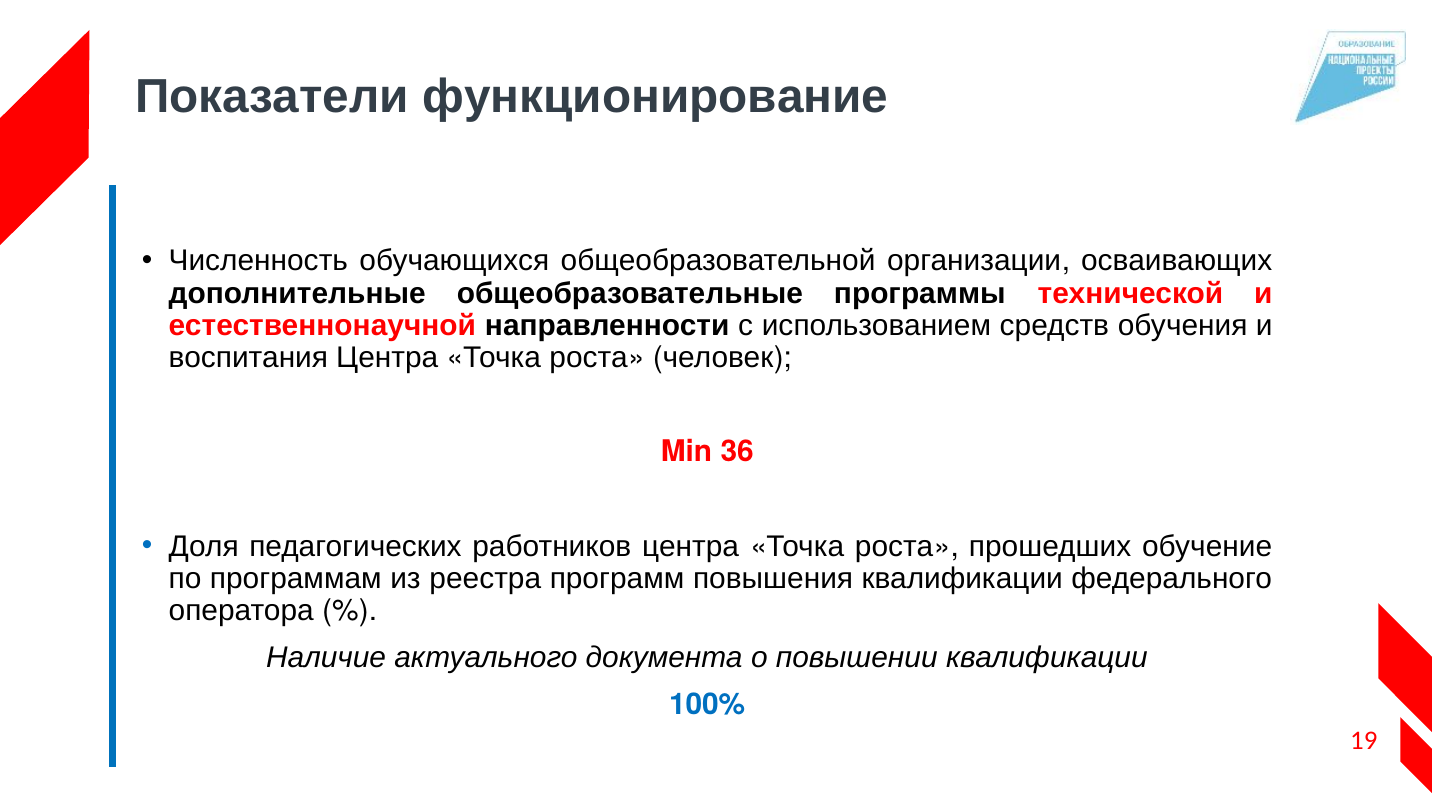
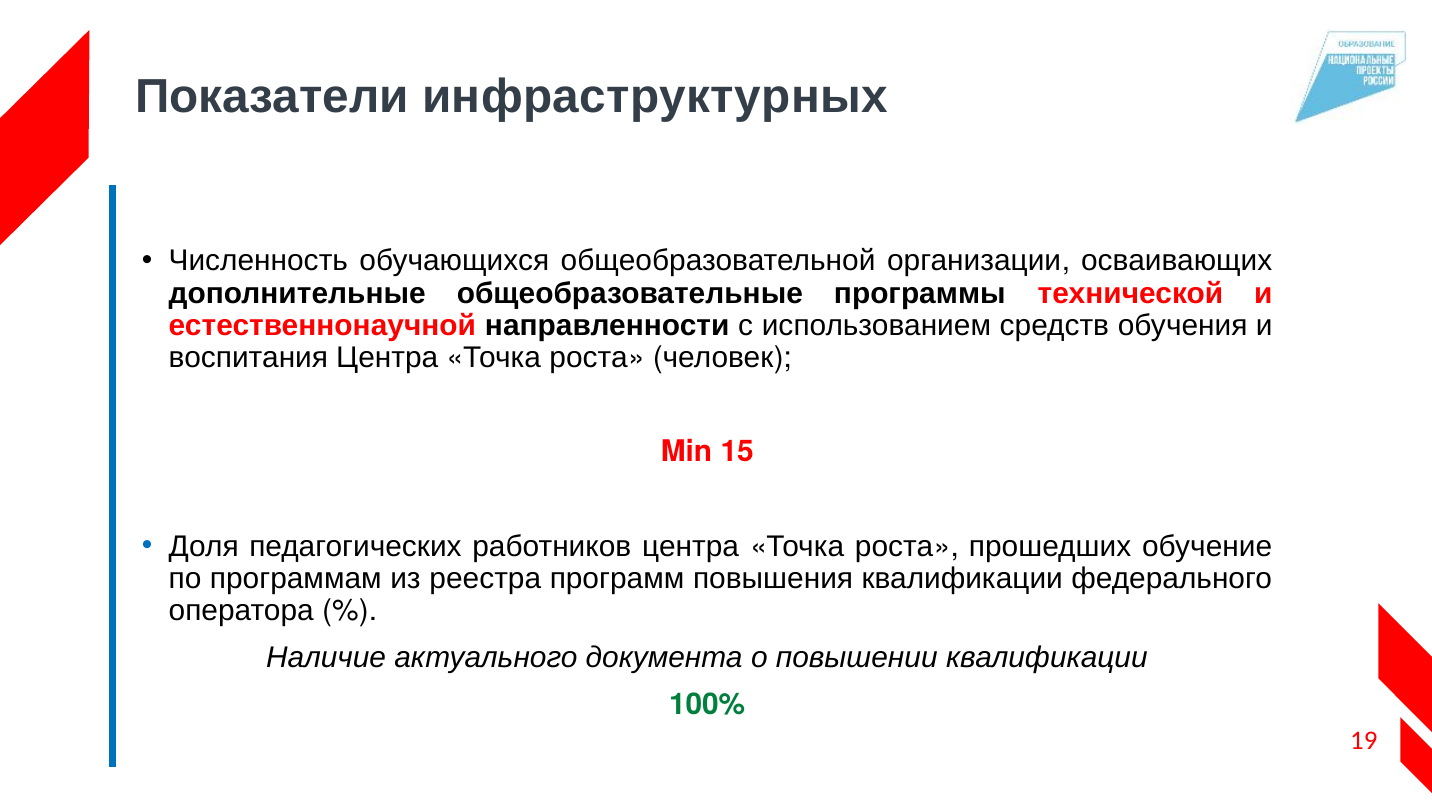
функционирование: функционирование -> инфраструктурных (655, 96)
36: 36 -> 15 (737, 452)
100% colour: blue -> green (707, 705)
